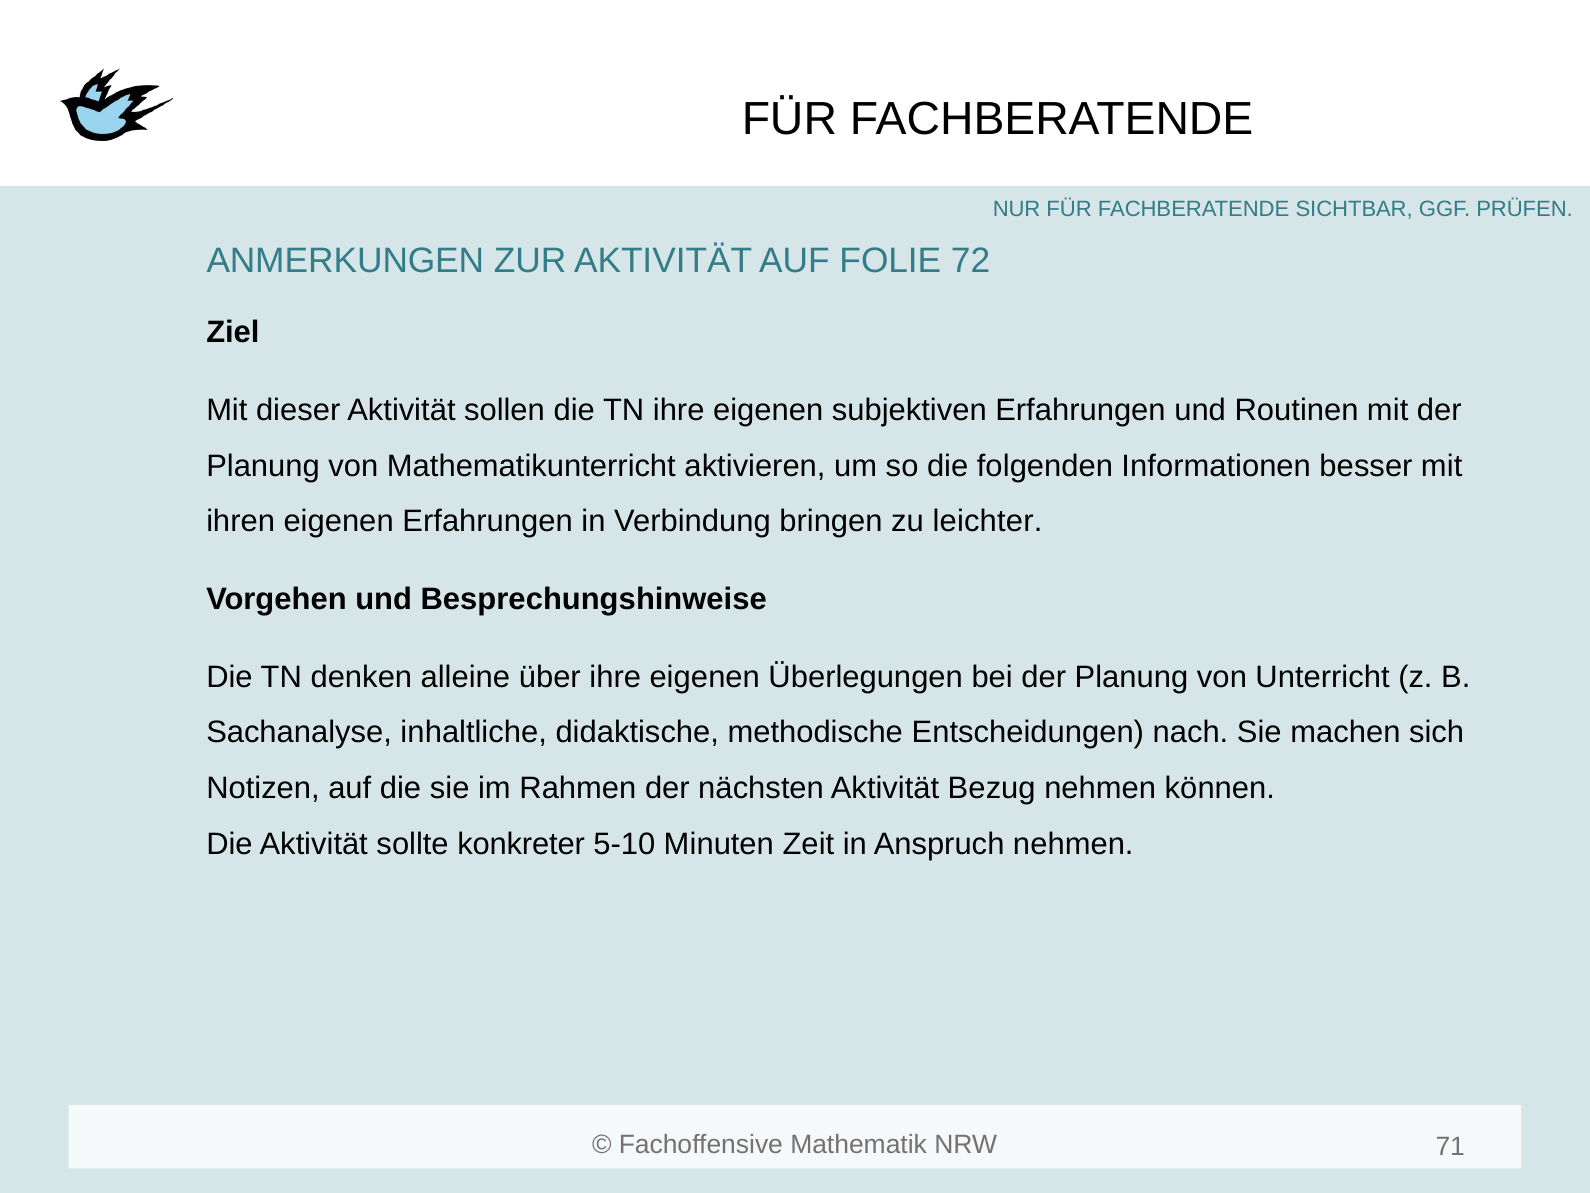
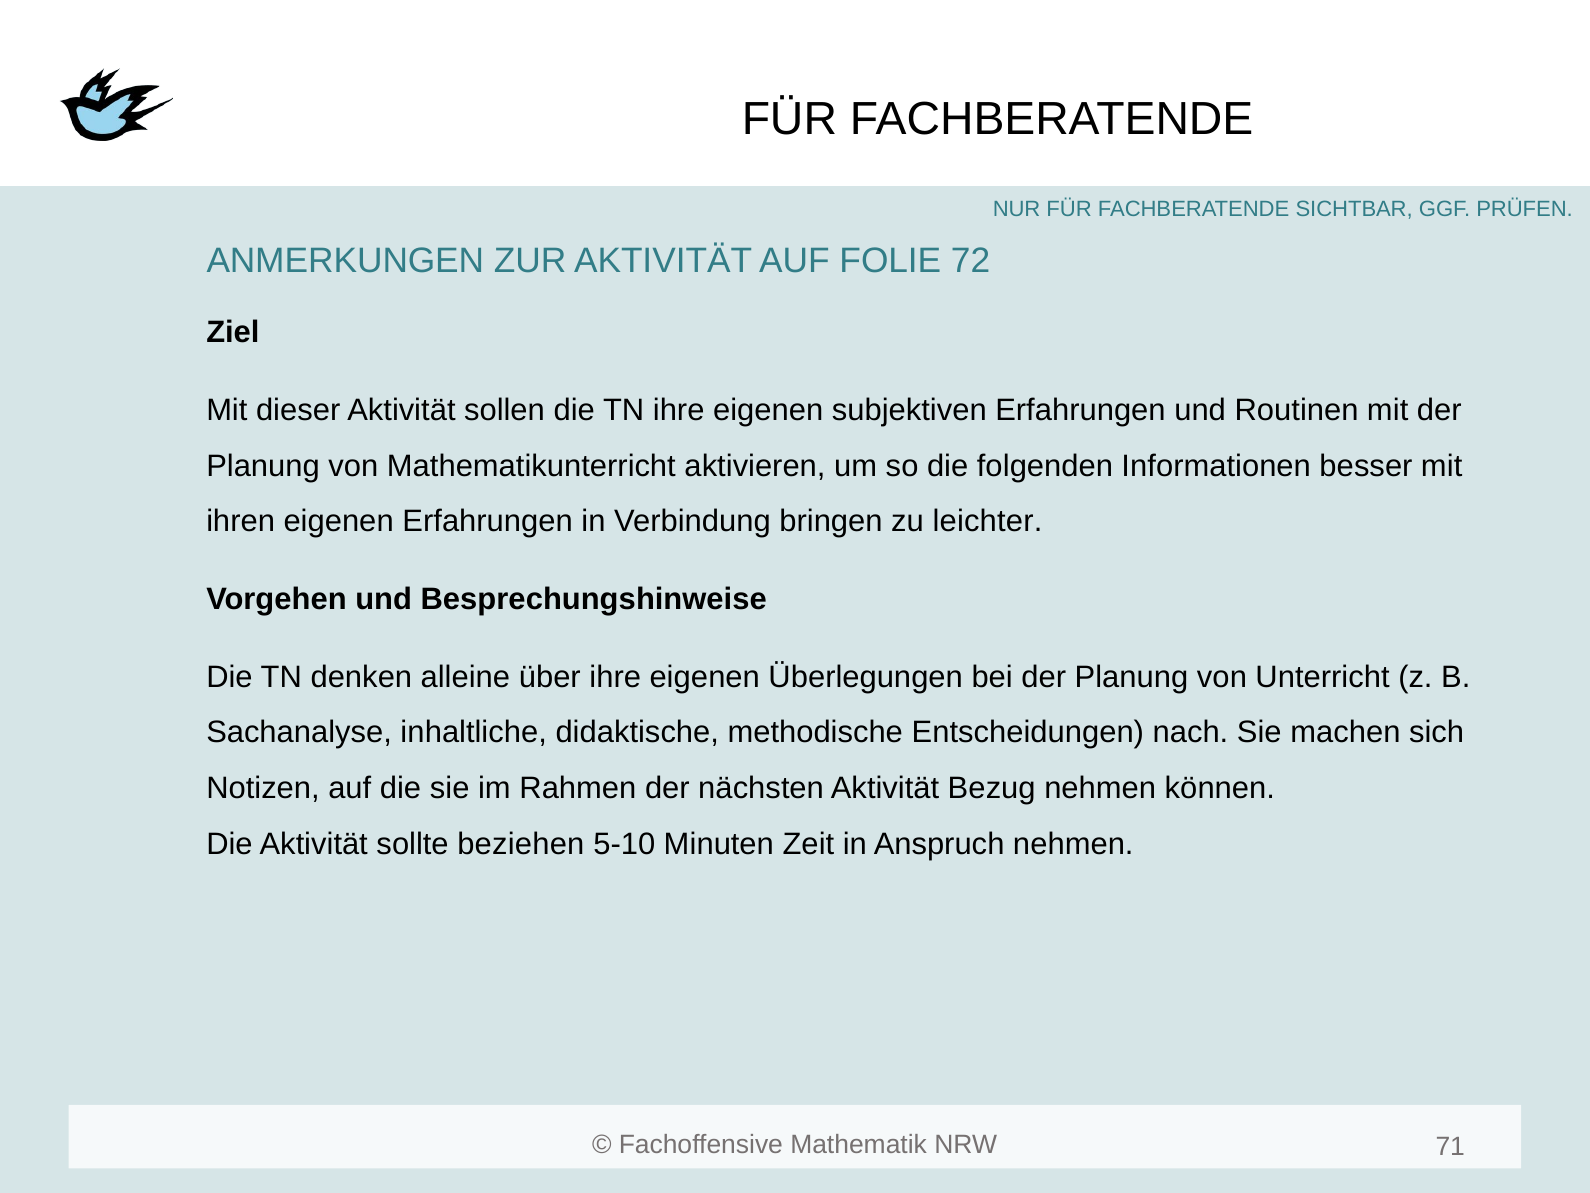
konkreter: konkreter -> beziehen (521, 844)
